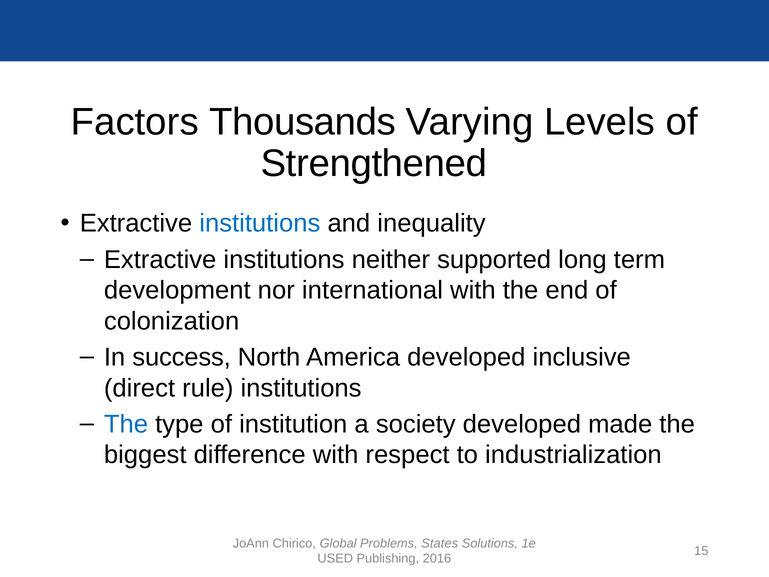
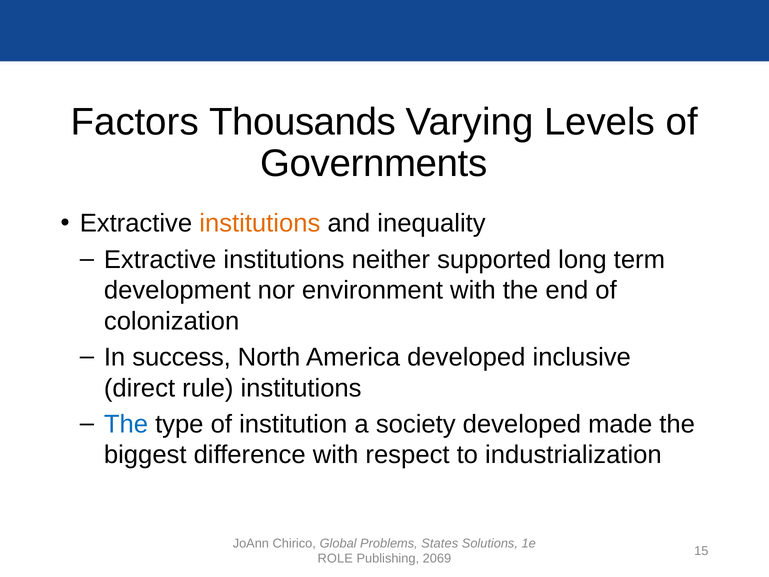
Strengthened: Strengthened -> Governments (374, 163)
institutions colour: blue -> orange (260, 223)
international: international -> environment (372, 290)
USED: USED -> ROLE (335, 558)
2016: 2016 -> 2069 (437, 558)
